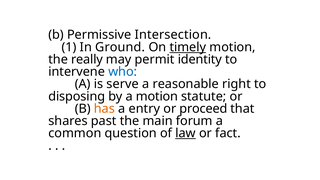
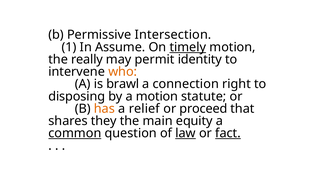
Ground: Ground -> Assume (120, 47)
who colour: blue -> orange (123, 72)
serve: serve -> brawl (123, 84)
reasonable: reasonable -> connection (186, 84)
entry: entry -> relief (144, 109)
past: past -> they (104, 121)
forum: forum -> equity (194, 121)
common underline: none -> present (75, 133)
fact underline: none -> present (228, 133)
